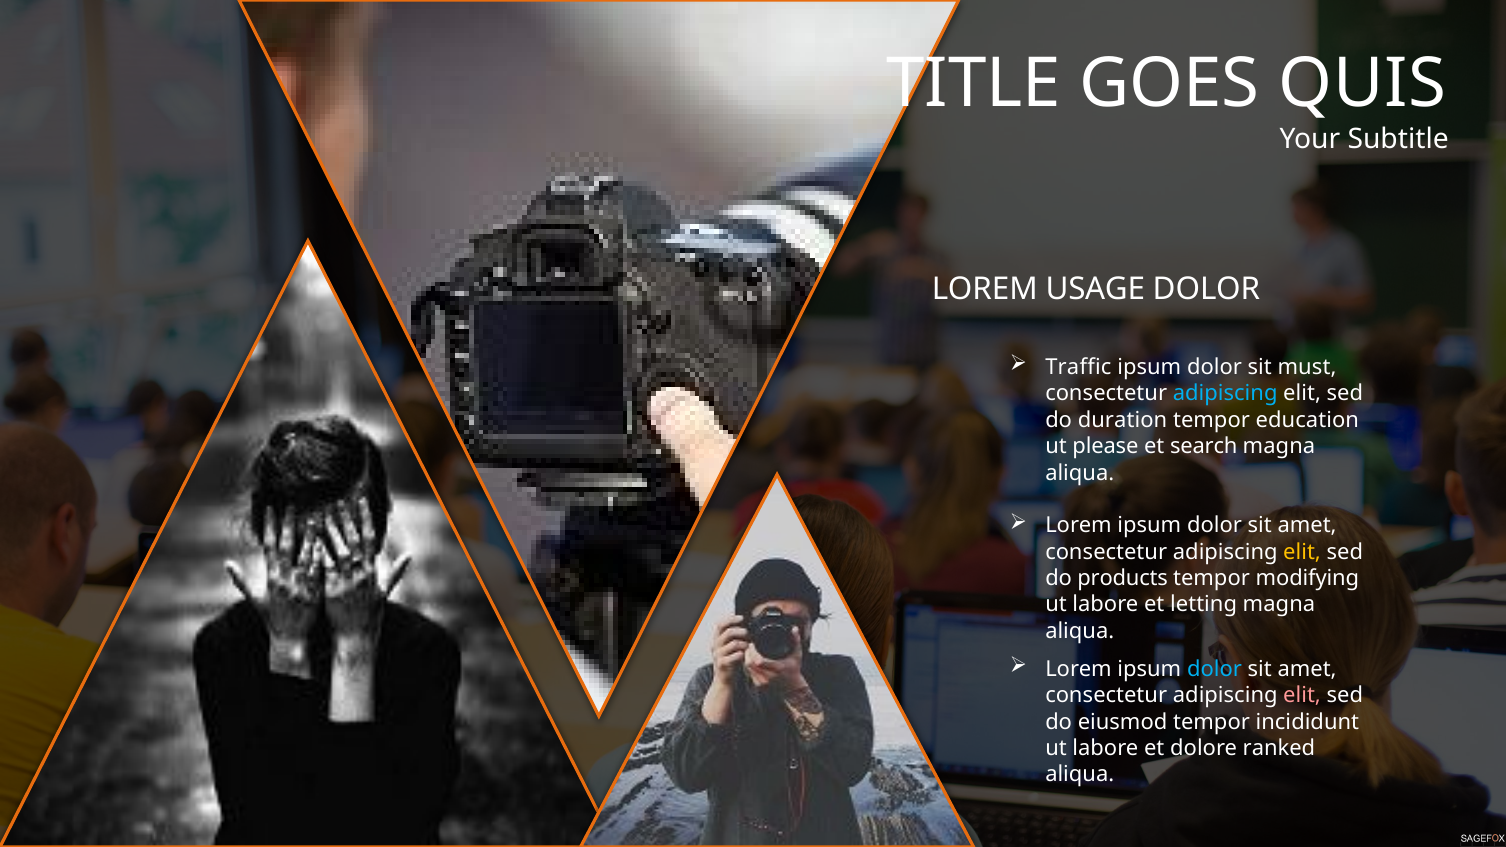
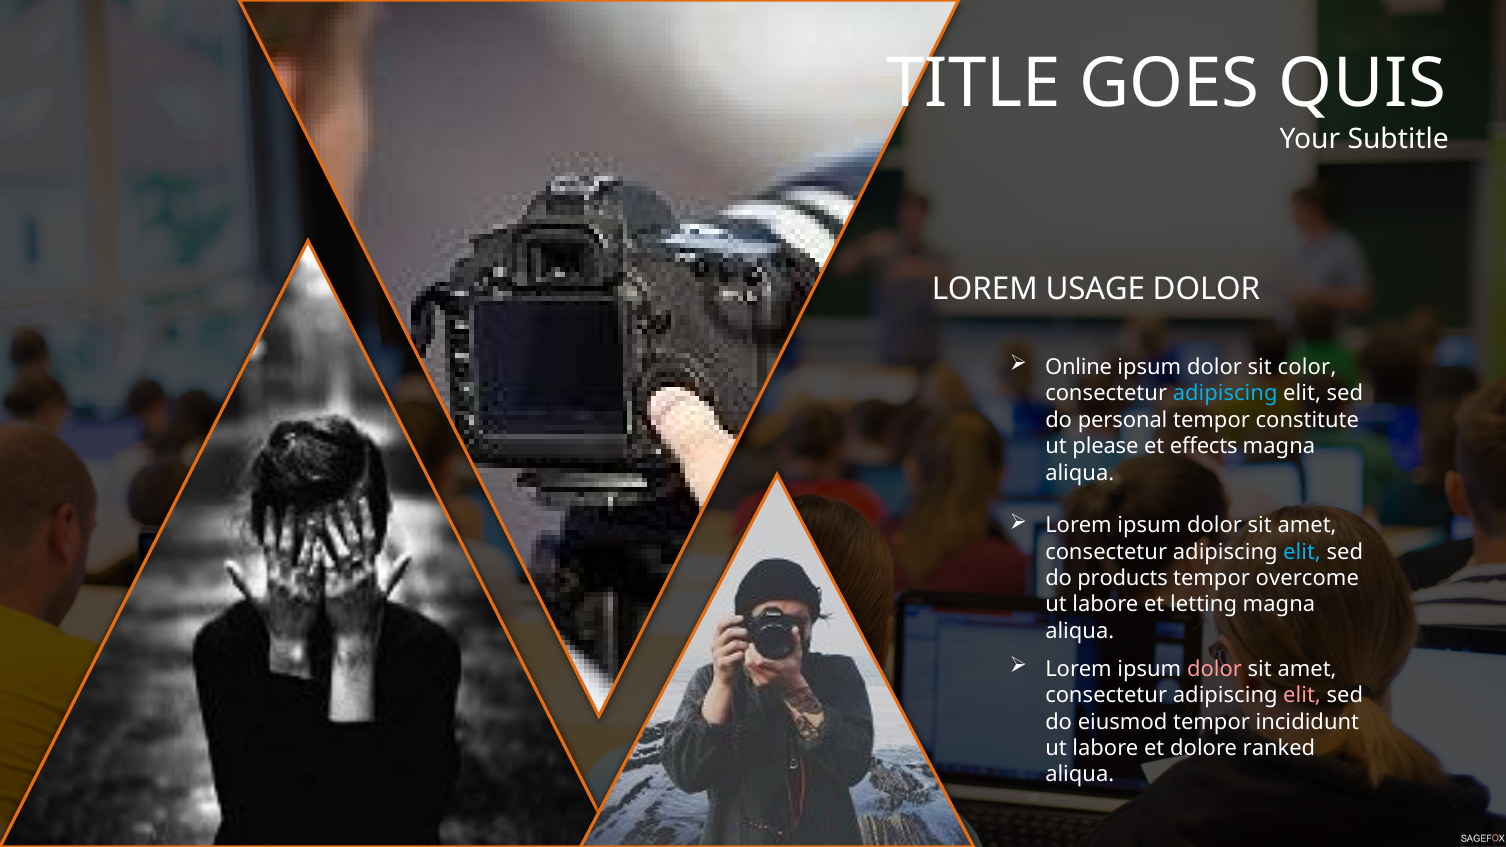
Traffic: Traffic -> Online (1079, 367)
must: must -> color (1307, 367)
duration: duration -> personal (1123, 420)
education: education -> constitute (1307, 420)
search: search -> effects (1204, 447)
elit colour: yellow -> light blue (1302, 552)
modifying: modifying -> overcome (1307, 578)
dolor colour: light blue -> pink (1214, 669)
